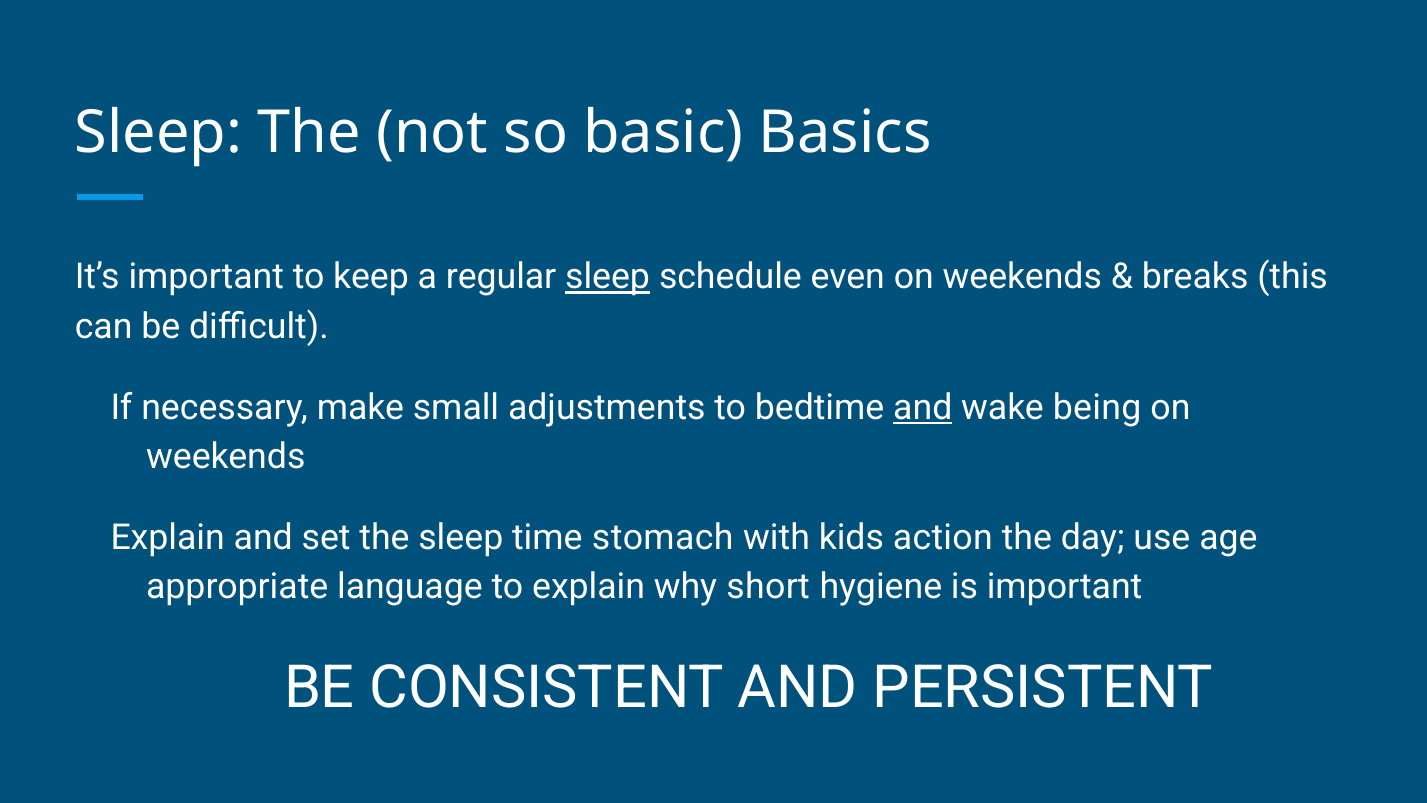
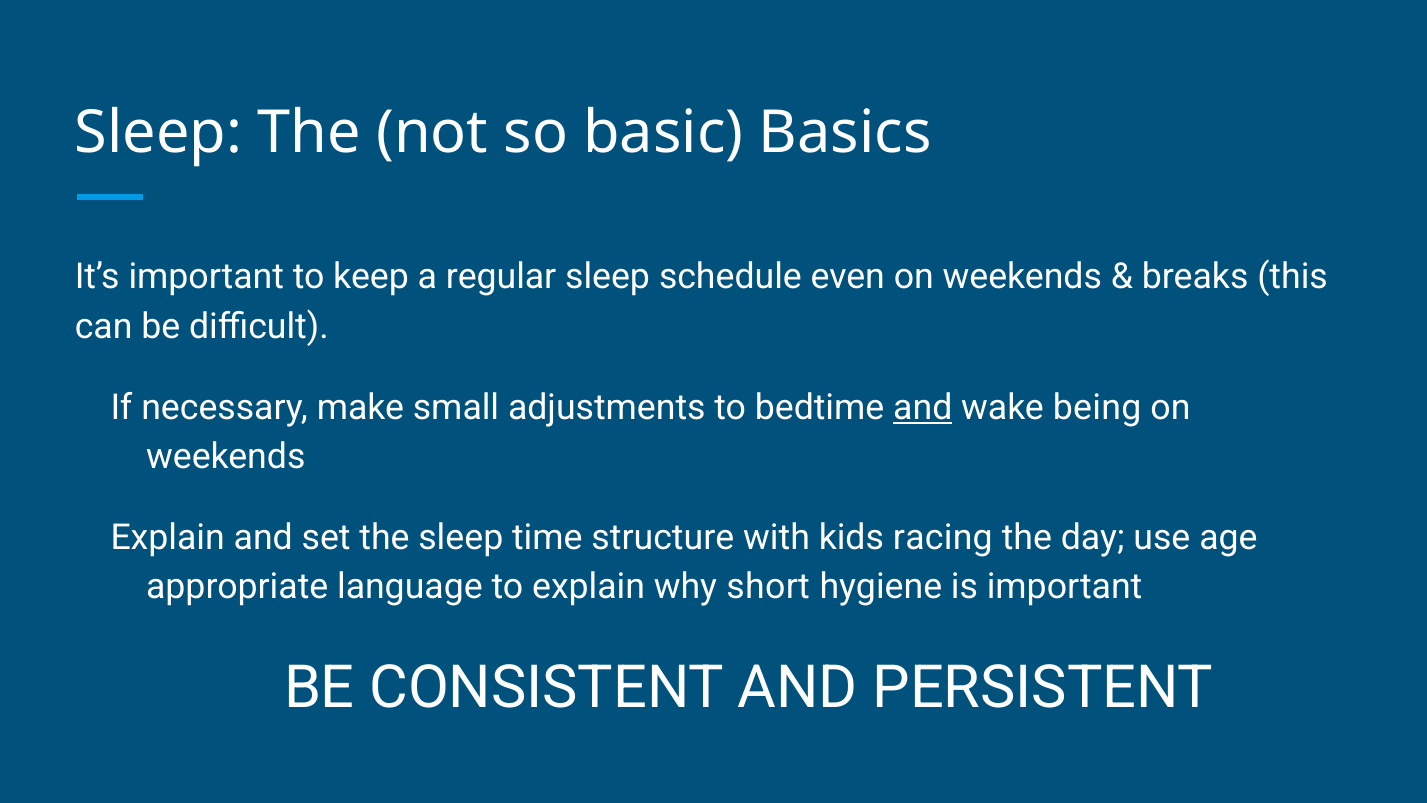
sleep underline: present -> none (608, 277)
stomach: stomach -> structure (663, 537)
action: action -> racing (943, 537)
